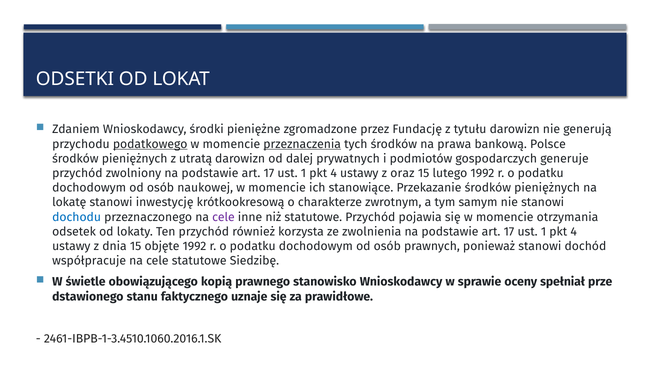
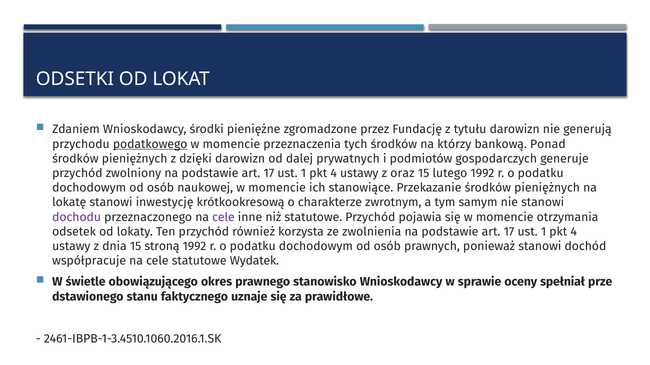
przeznaczenia underline: present -> none (302, 144)
prawa: prawa -> którzy (454, 144)
Polsce: Polsce -> Ponad (548, 144)
utratą: utratą -> dzięki (196, 159)
dochodu colour: blue -> purple (77, 217)
objęte: objęte -> stroną (162, 247)
Siedzibę: Siedzibę -> Wydatek (254, 261)
kopią: kopią -> okres (217, 282)
